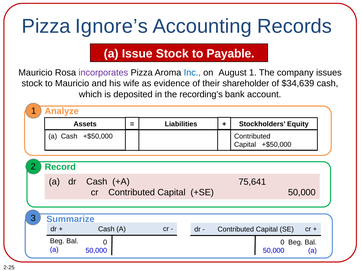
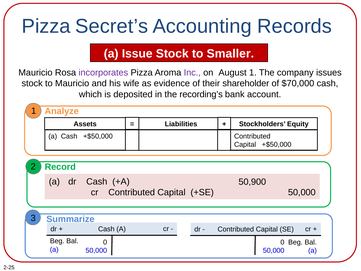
Ignore’s: Ignore’s -> Secret’s (112, 26)
Payable: Payable -> Smaller (230, 54)
Inc colour: blue -> purple (192, 73)
$34,639: $34,639 -> $70,000 (298, 83)
75,641: 75,641 -> 50,900 (252, 182)
